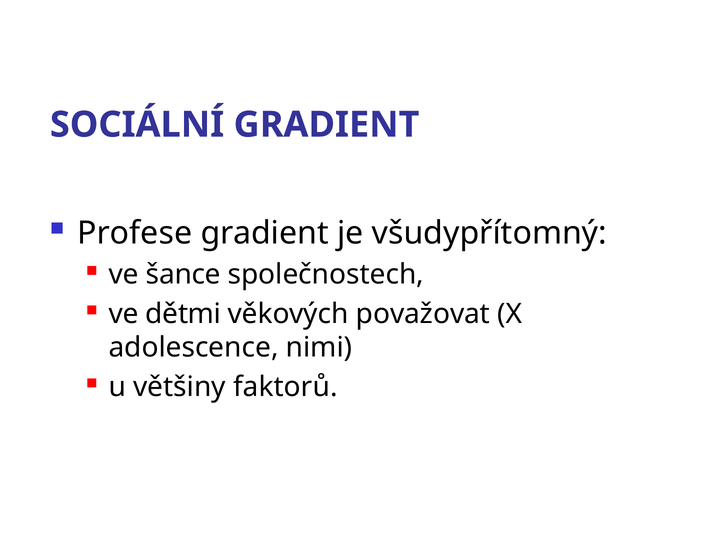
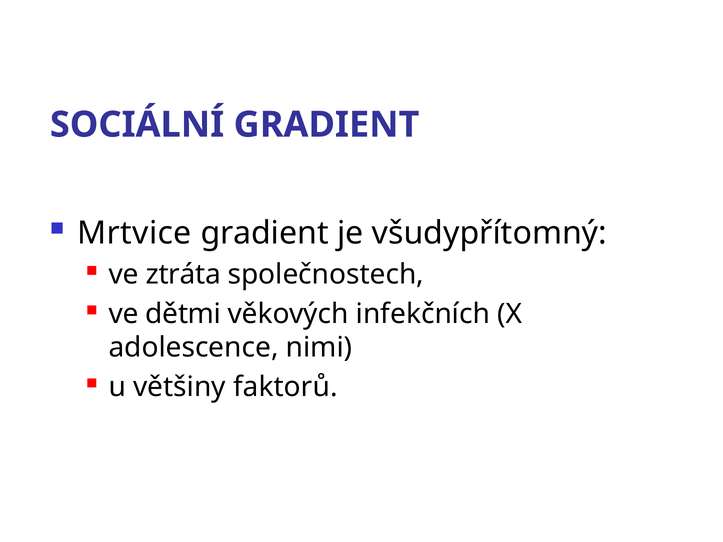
Profese: Profese -> Mrtvice (134, 233)
šance: šance -> ztráta (183, 275)
považovat: považovat -> infekčních (423, 314)
